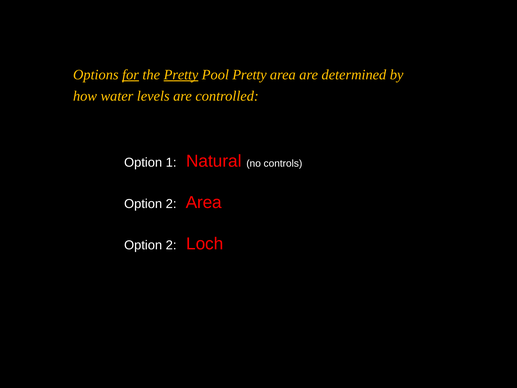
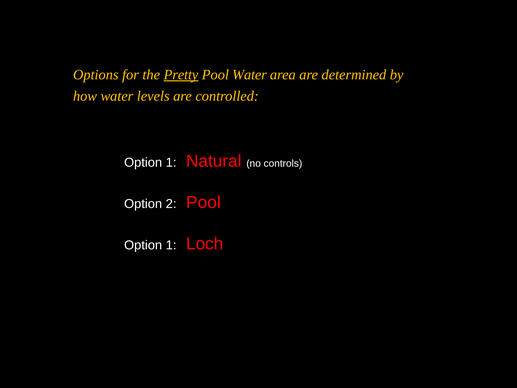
for underline: present -> none (131, 75)
Pool Pretty: Pretty -> Water (250, 75)
2 Area: Area -> Pool (204, 202)
2: 2 -> 1 (171, 245)
